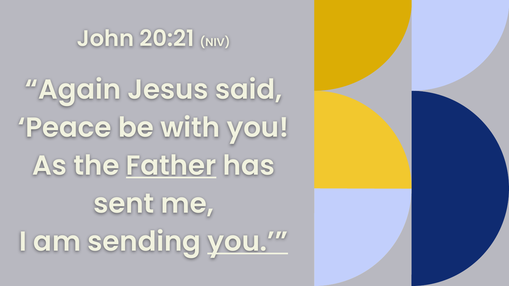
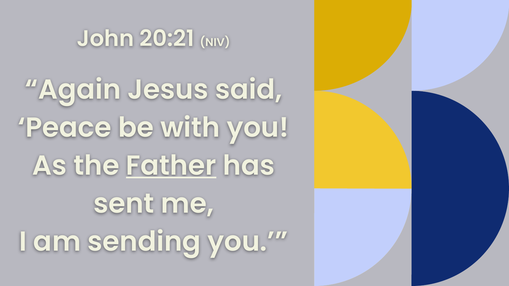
you underline: present -> none (248, 242)
